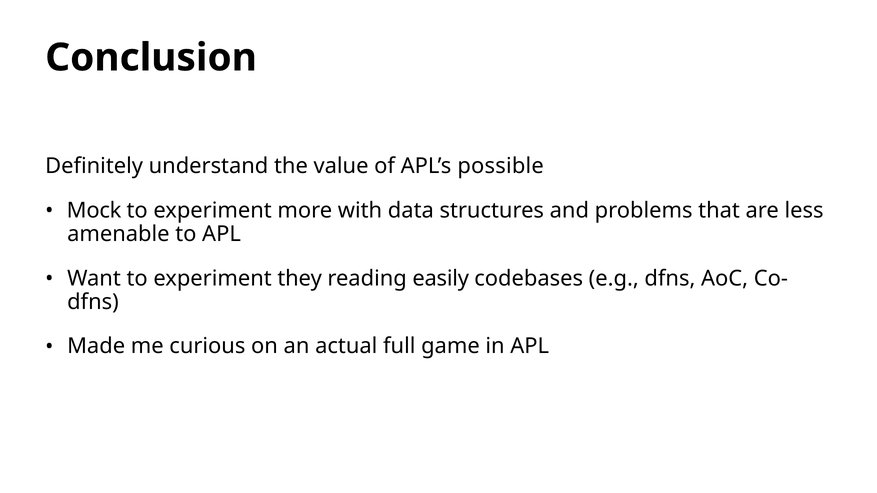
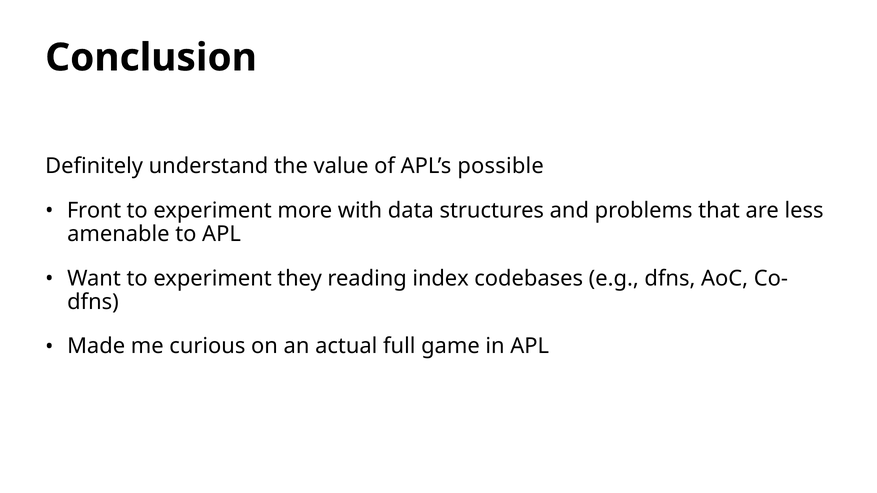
Mock: Mock -> Front (94, 211)
easily: easily -> index (441, 279)
